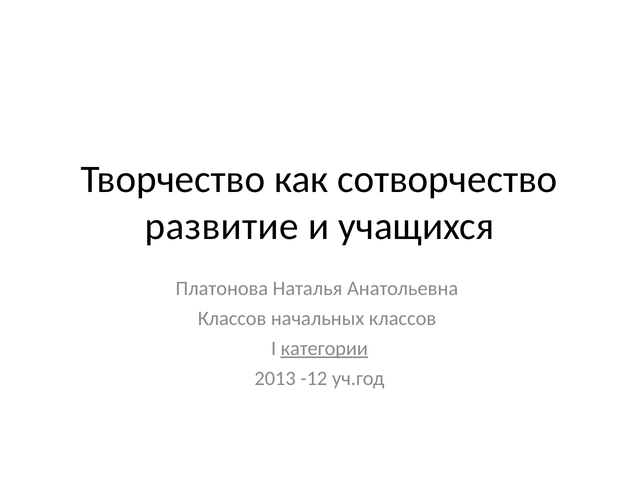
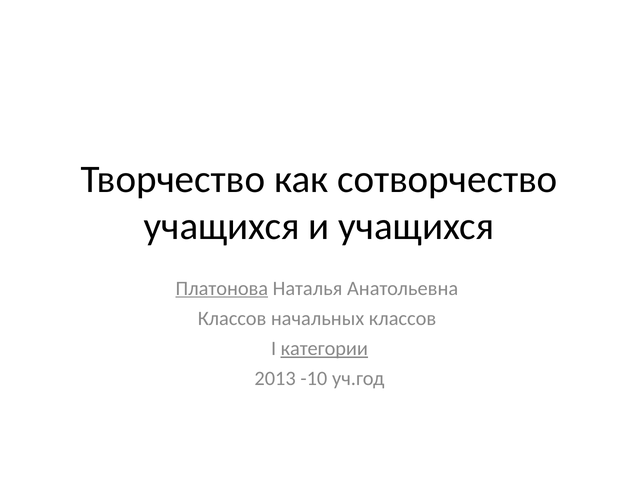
развитие: развитие -> учащихся (222, 226)
Платонова underline: none -> present (222, 288)
-12: -12 -> -10 (314, 379)
